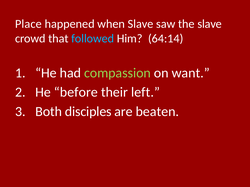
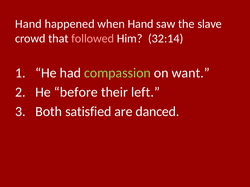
Place: Place -> Hand (28, 24)
when Slave: Slave -> Hand (141, 24)
followed colour: light blue -> pink (93, 39)
64:14: 64:14 -> 32:14 (166, 39)
disciples: disciples -> satisfied (88, 112)
beaten: beaten -> danced (157, 112)
